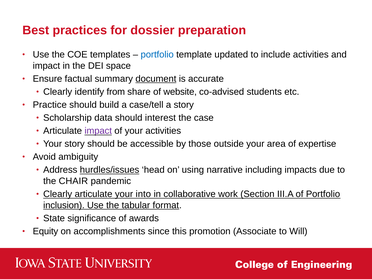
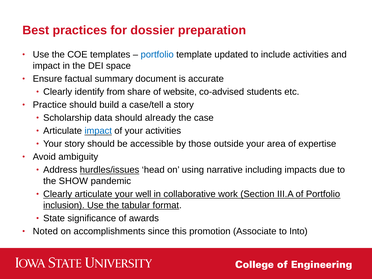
document underline: present -> none (156, 79)
interest: interest -> already (160, 118)
impact colour: purple -> blue (98, 131)
CHAIR: CHAIR -> SHOW (73, 181)
into: into -> well (143, 194)
Equity: Equity -> Noted (45, 231)
Will: Will -> Into (298, 231)
